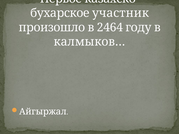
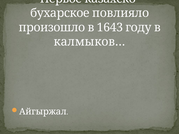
участник: участник -> повлияло (121, 13)
2464: 2464 -> 1643 (110, 27)
